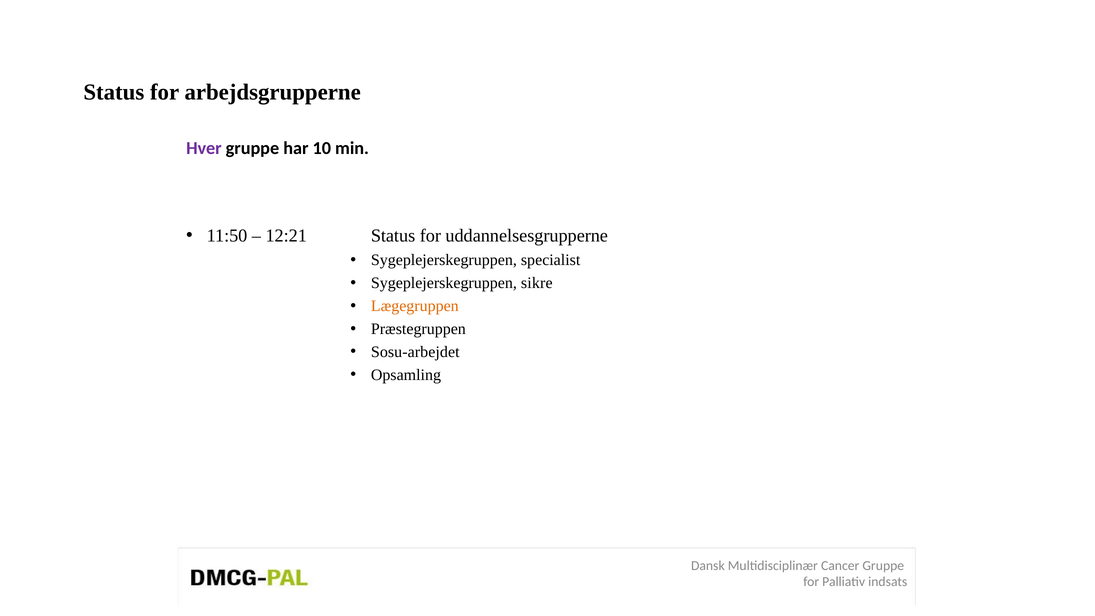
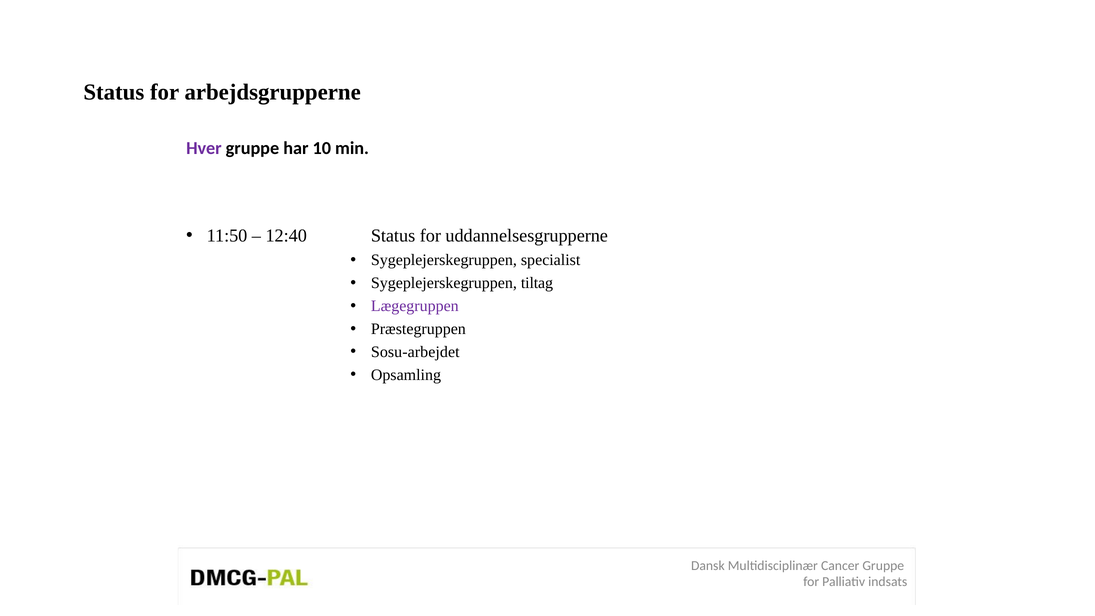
12:21: 12:21 -> 12:40 (286, 236)
sikre: sikre -> tiltag (537, 283)
Lægegruppen colour: orange -> purple (415, 306)
